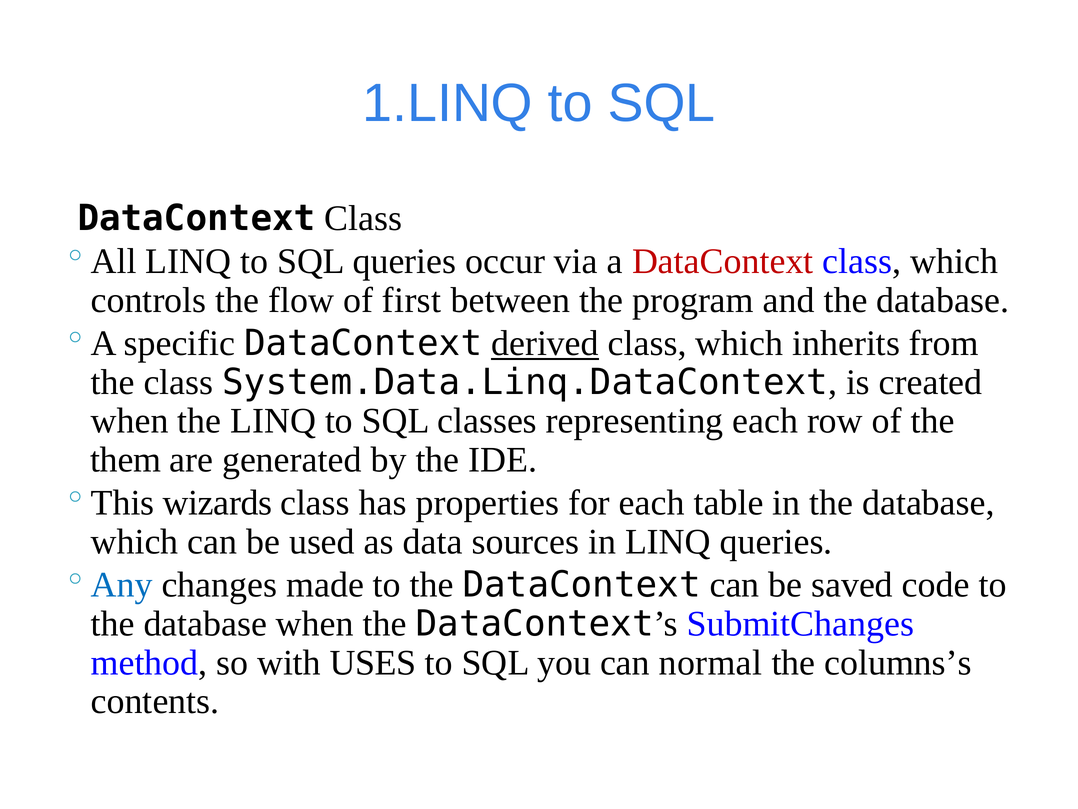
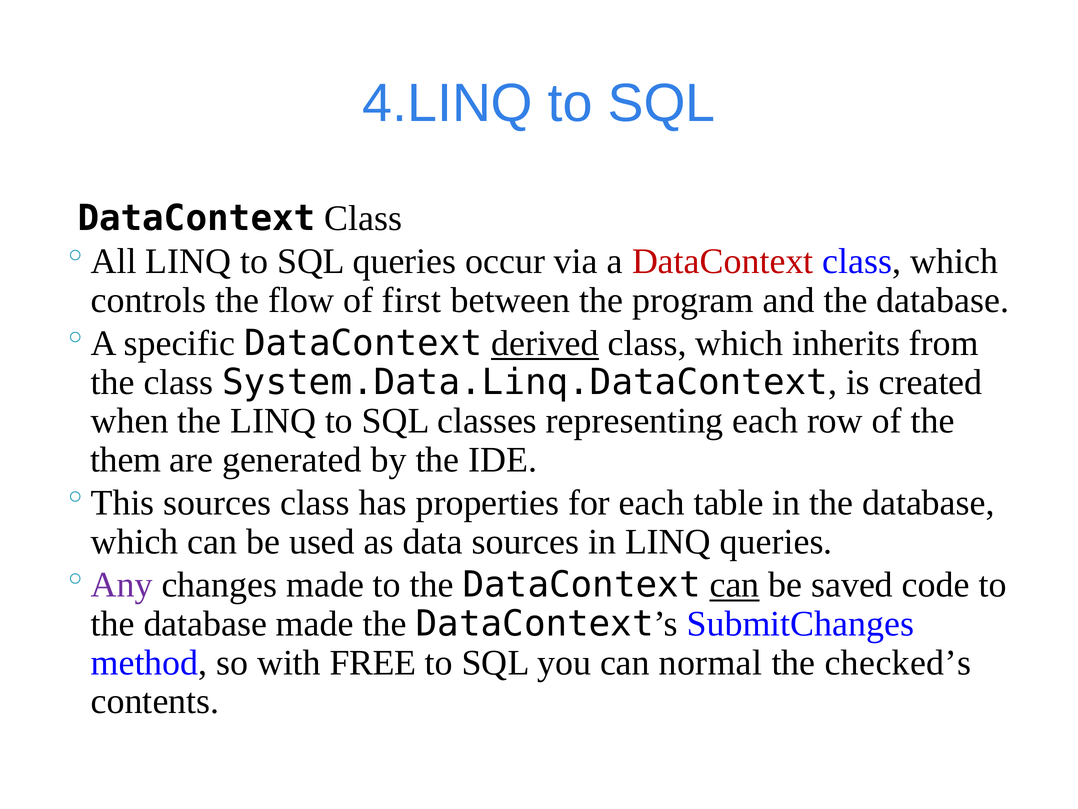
1.LINQ: 1.LINQ -> 4.LINQ (448, 104)
This wizards: wizards -> sources (217, 503)
Any colour: blue -> purple (122, 585)
can underline: none -> present (735, 585)
database when: when -> made (315, 624)
USES: USES -> FREE (373, 662)
columns’s: columns’s -> checked’s (898, 662)
